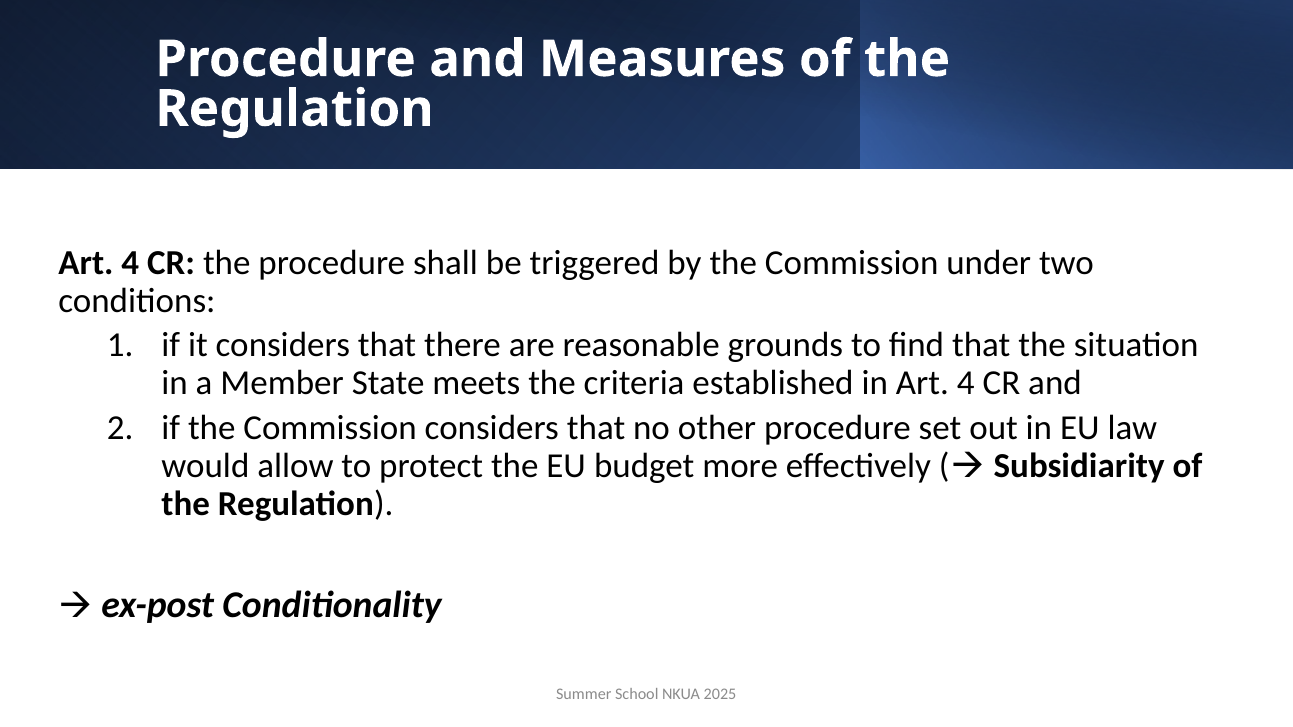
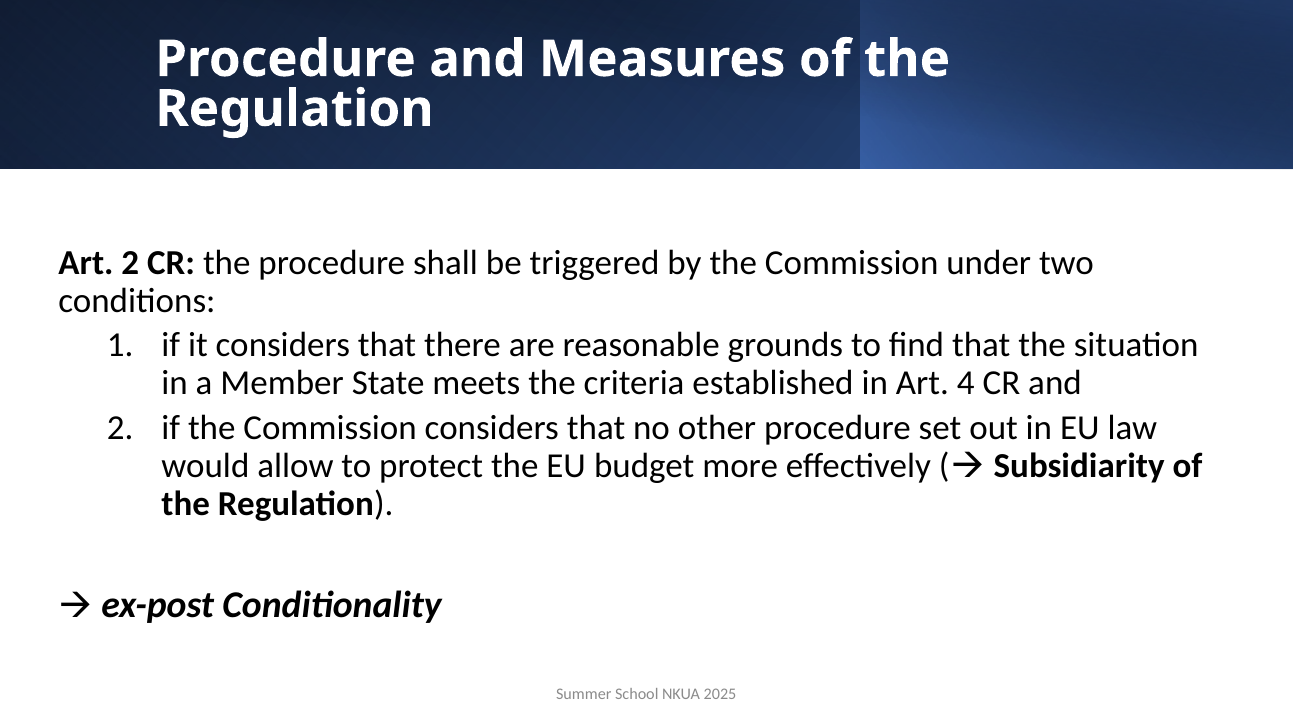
4: 4 -> 2 (130, 263)
